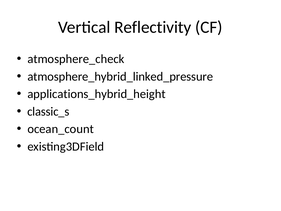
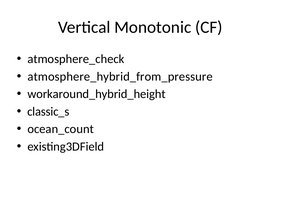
Reflectivity: Reflectivity -> Monotonic (153, 27)
atmosphere_hybrid_linked_pressure: atmosphere_hybrid_linked_pressure -> atmosphere_hybrid_from_pressure (120, 76)
applications_hybrid_height: applications_hybrid_height -> workaround_hybrid_height (97, 94)
